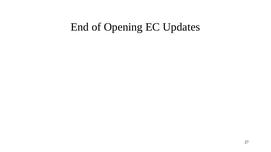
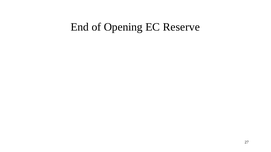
Updates: Updates -> Reserve (181, 27)
